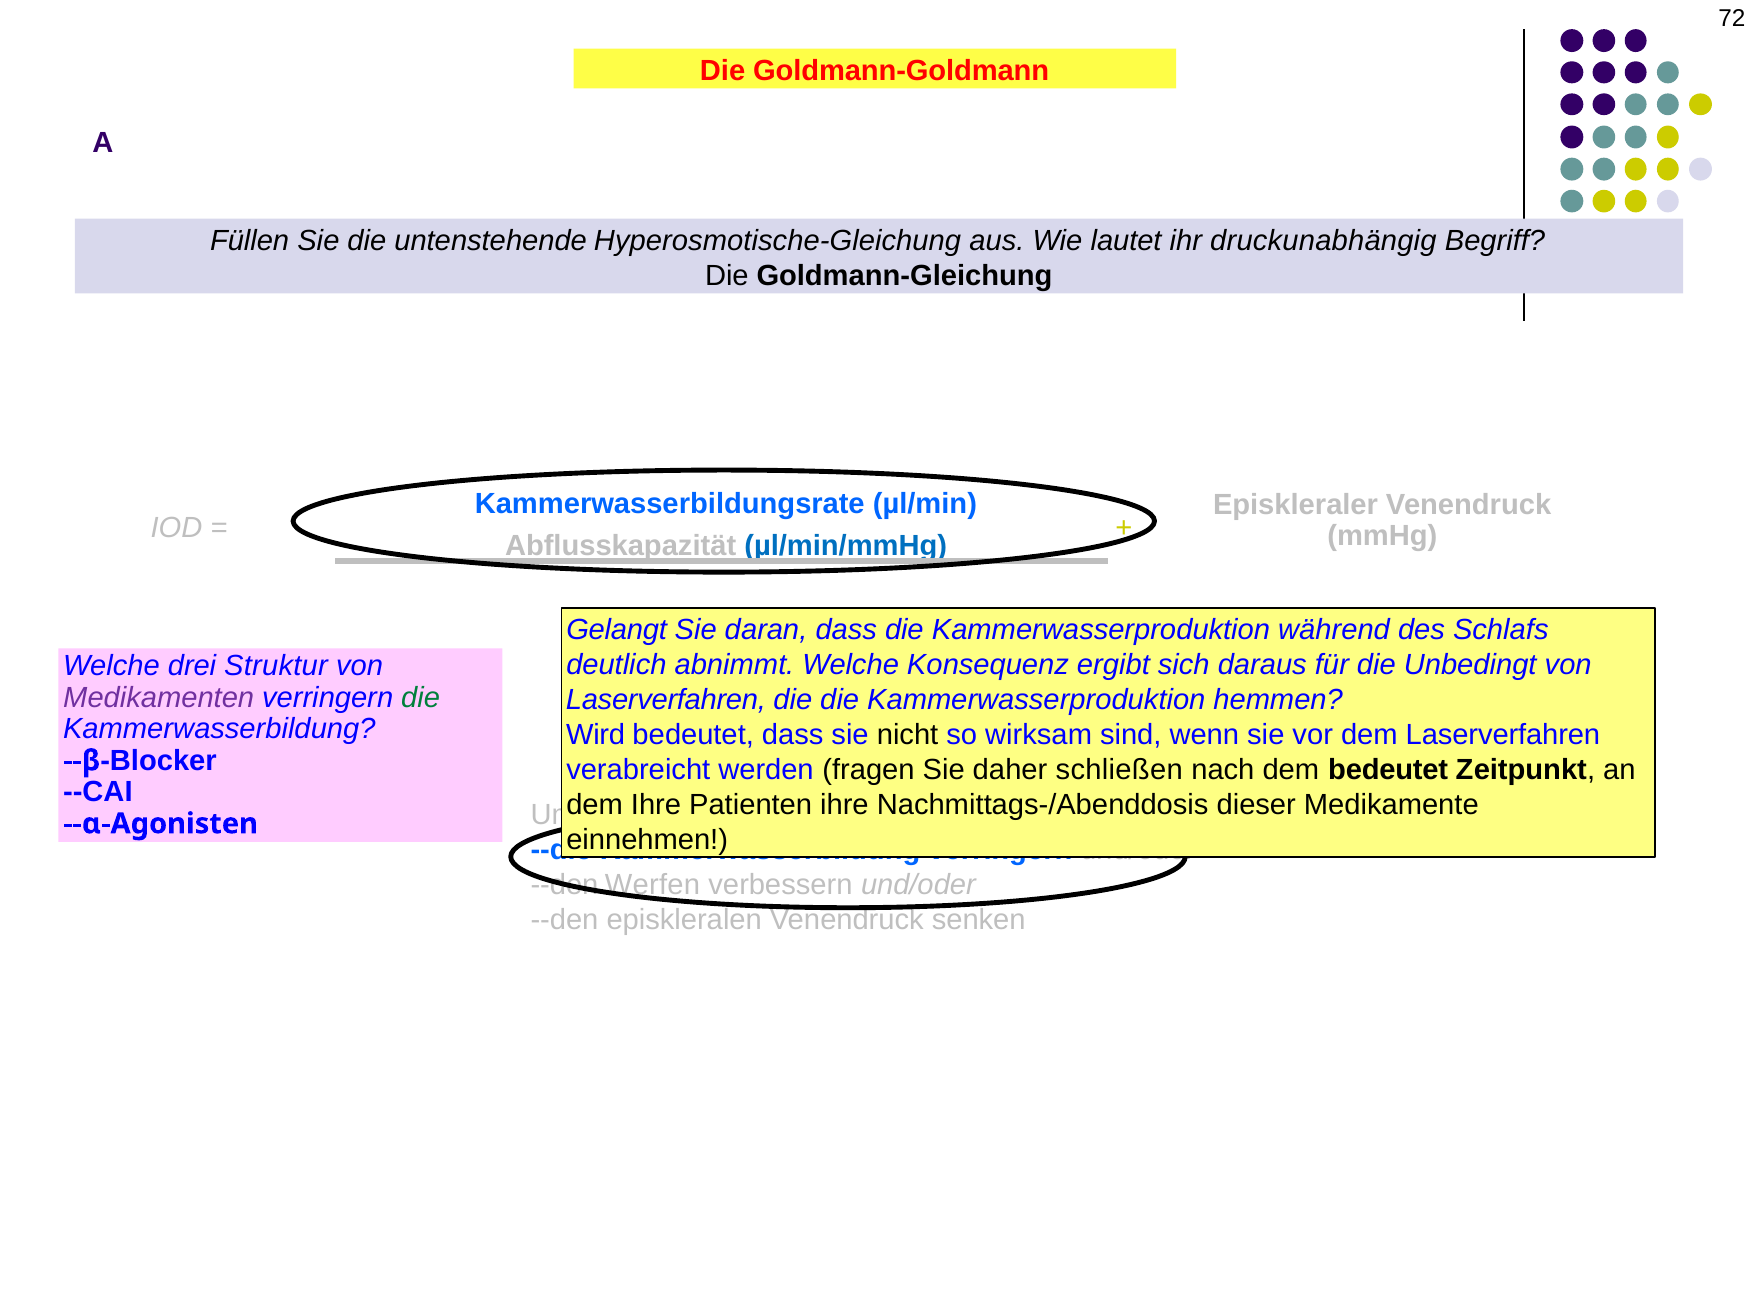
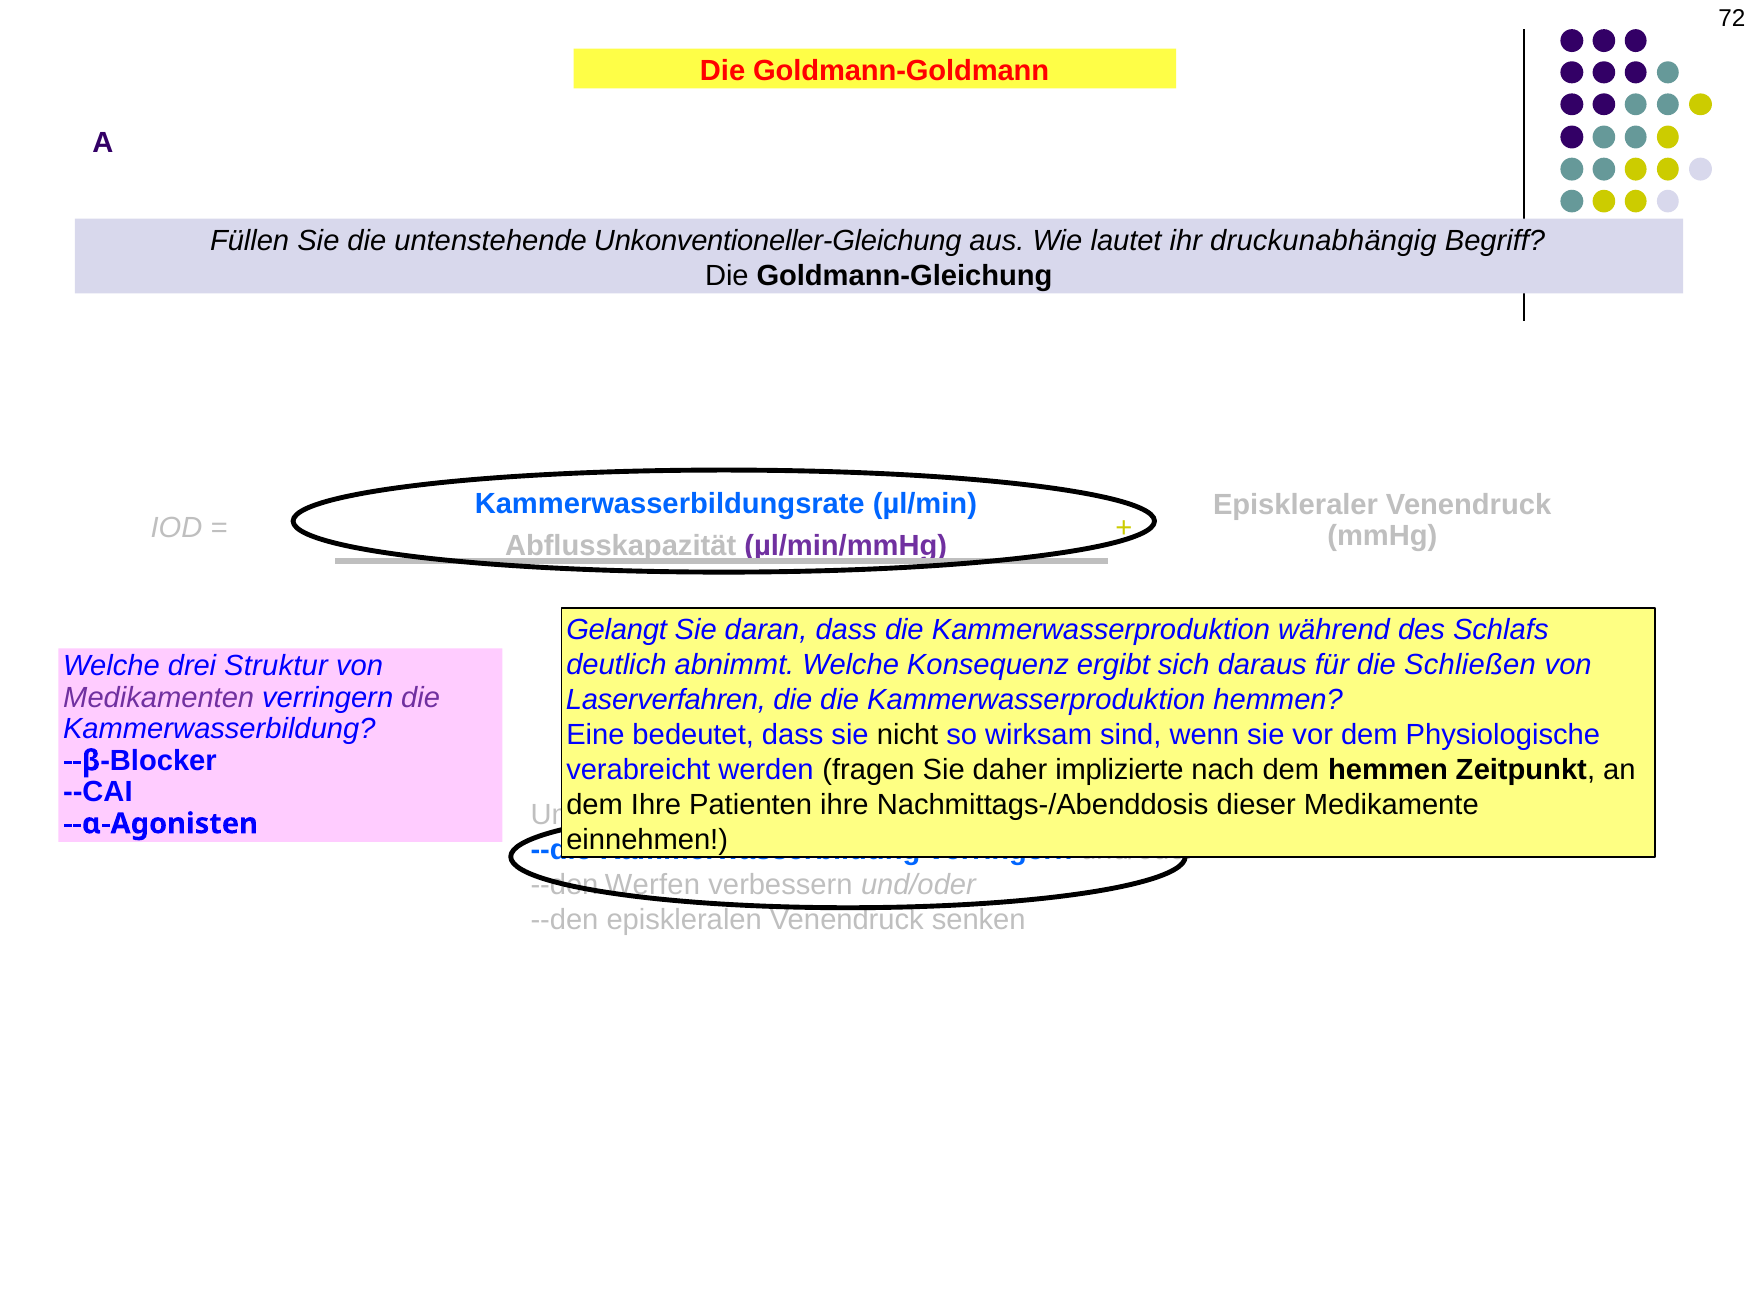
Hyperosmotische-Gleichung: Hyperosmotische-Gleichung -> Unkonventioneller-Gleichung (778, 241)
µl/min/mmHg colour: blue -> purple (846, 546)
Unbedingt: Unbedingt -> Schließen (1470, 665)
die colour: green -> purple (421, 698)
Wird: Wird -> Eine (595, 735)
dem Laserverfahren: Laserverfahren -> Physiologische (1503, 735)
schließen: schließen -> implizierte (1120, 770)
dem bedeutet: bedeutet -> hemmen (1388, 770)
